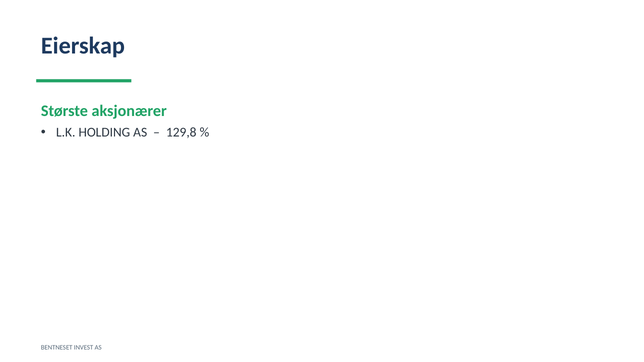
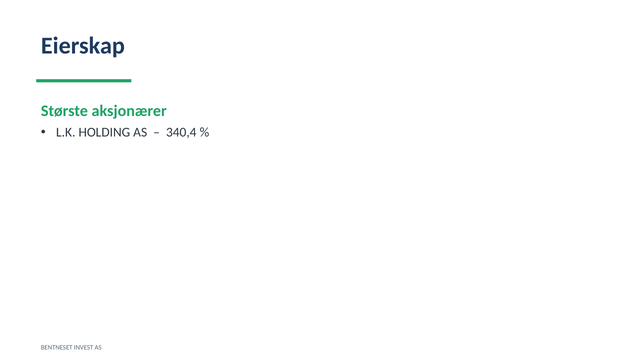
129,8: 129,8 -> 340,4 (181, 132)
